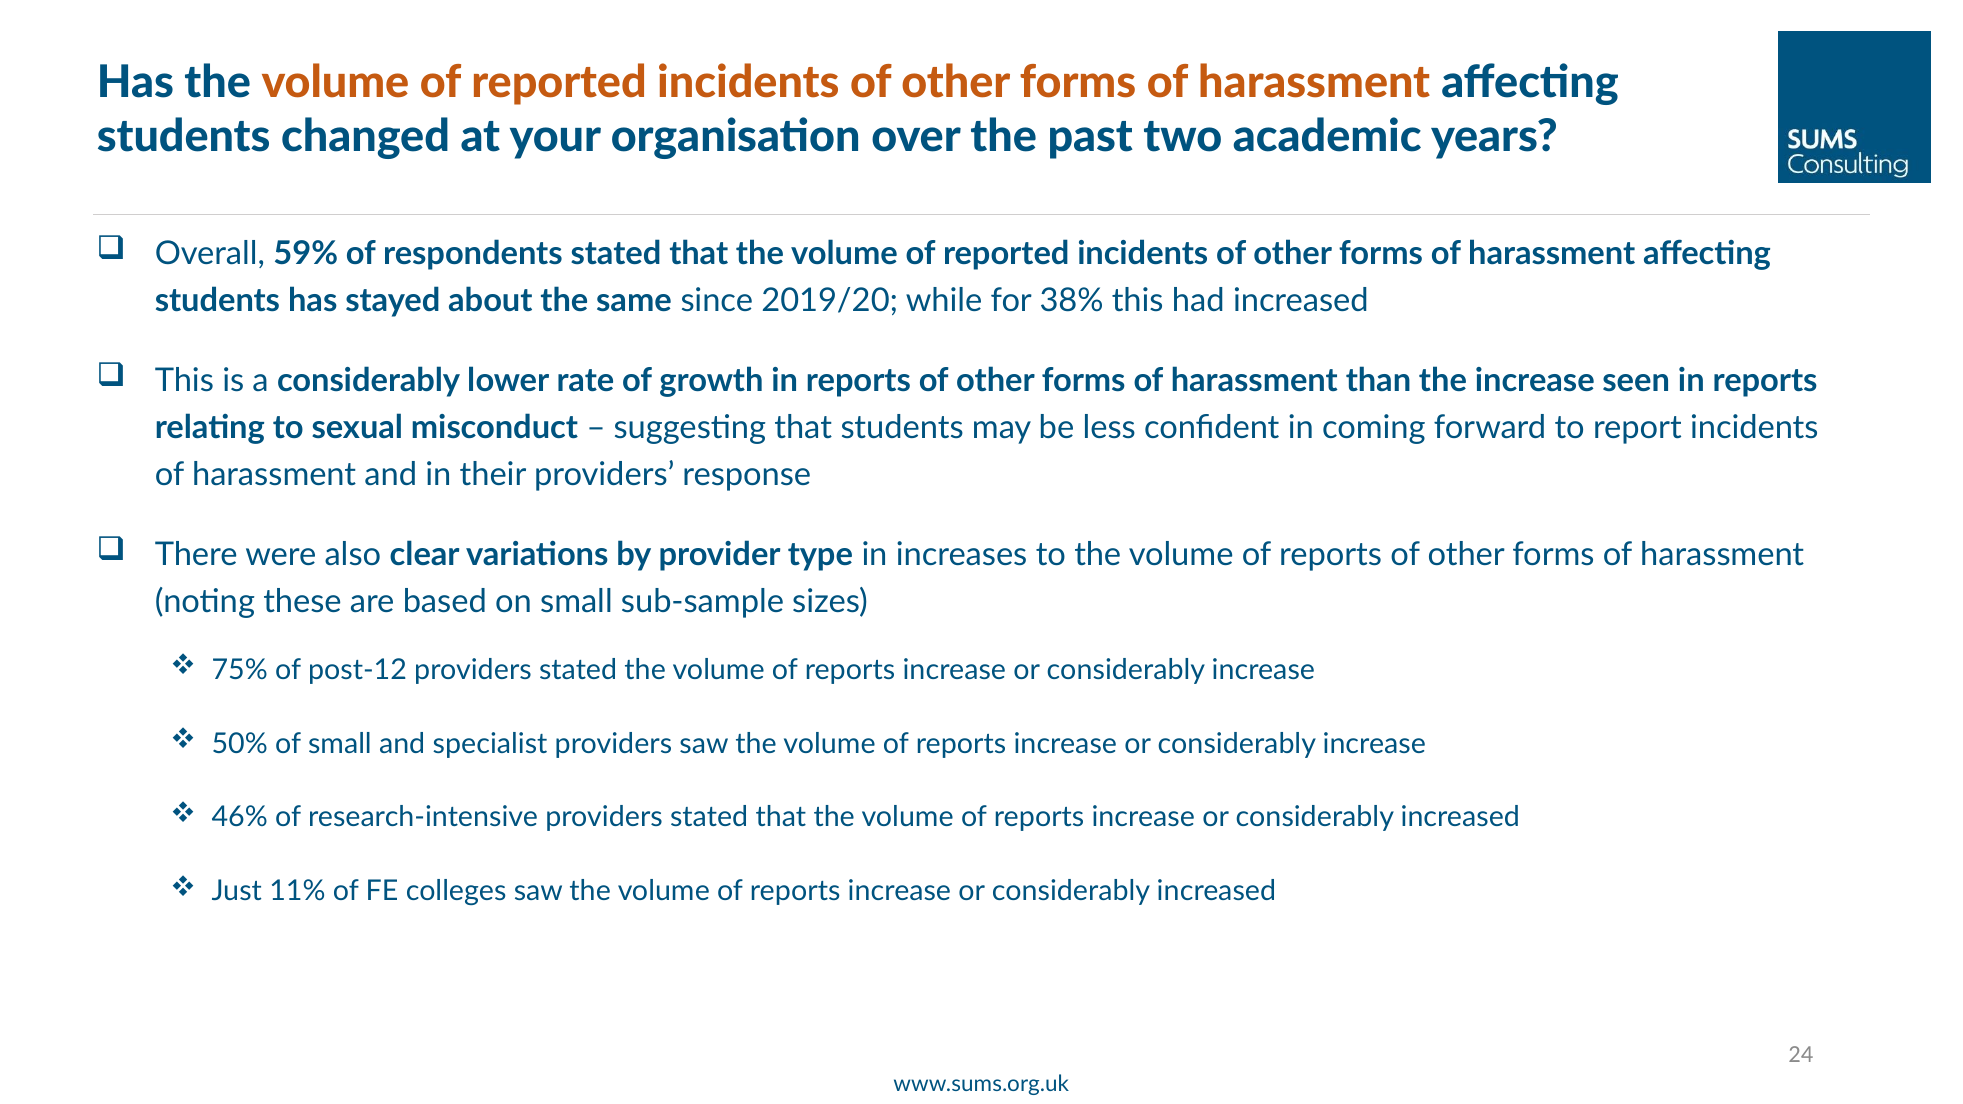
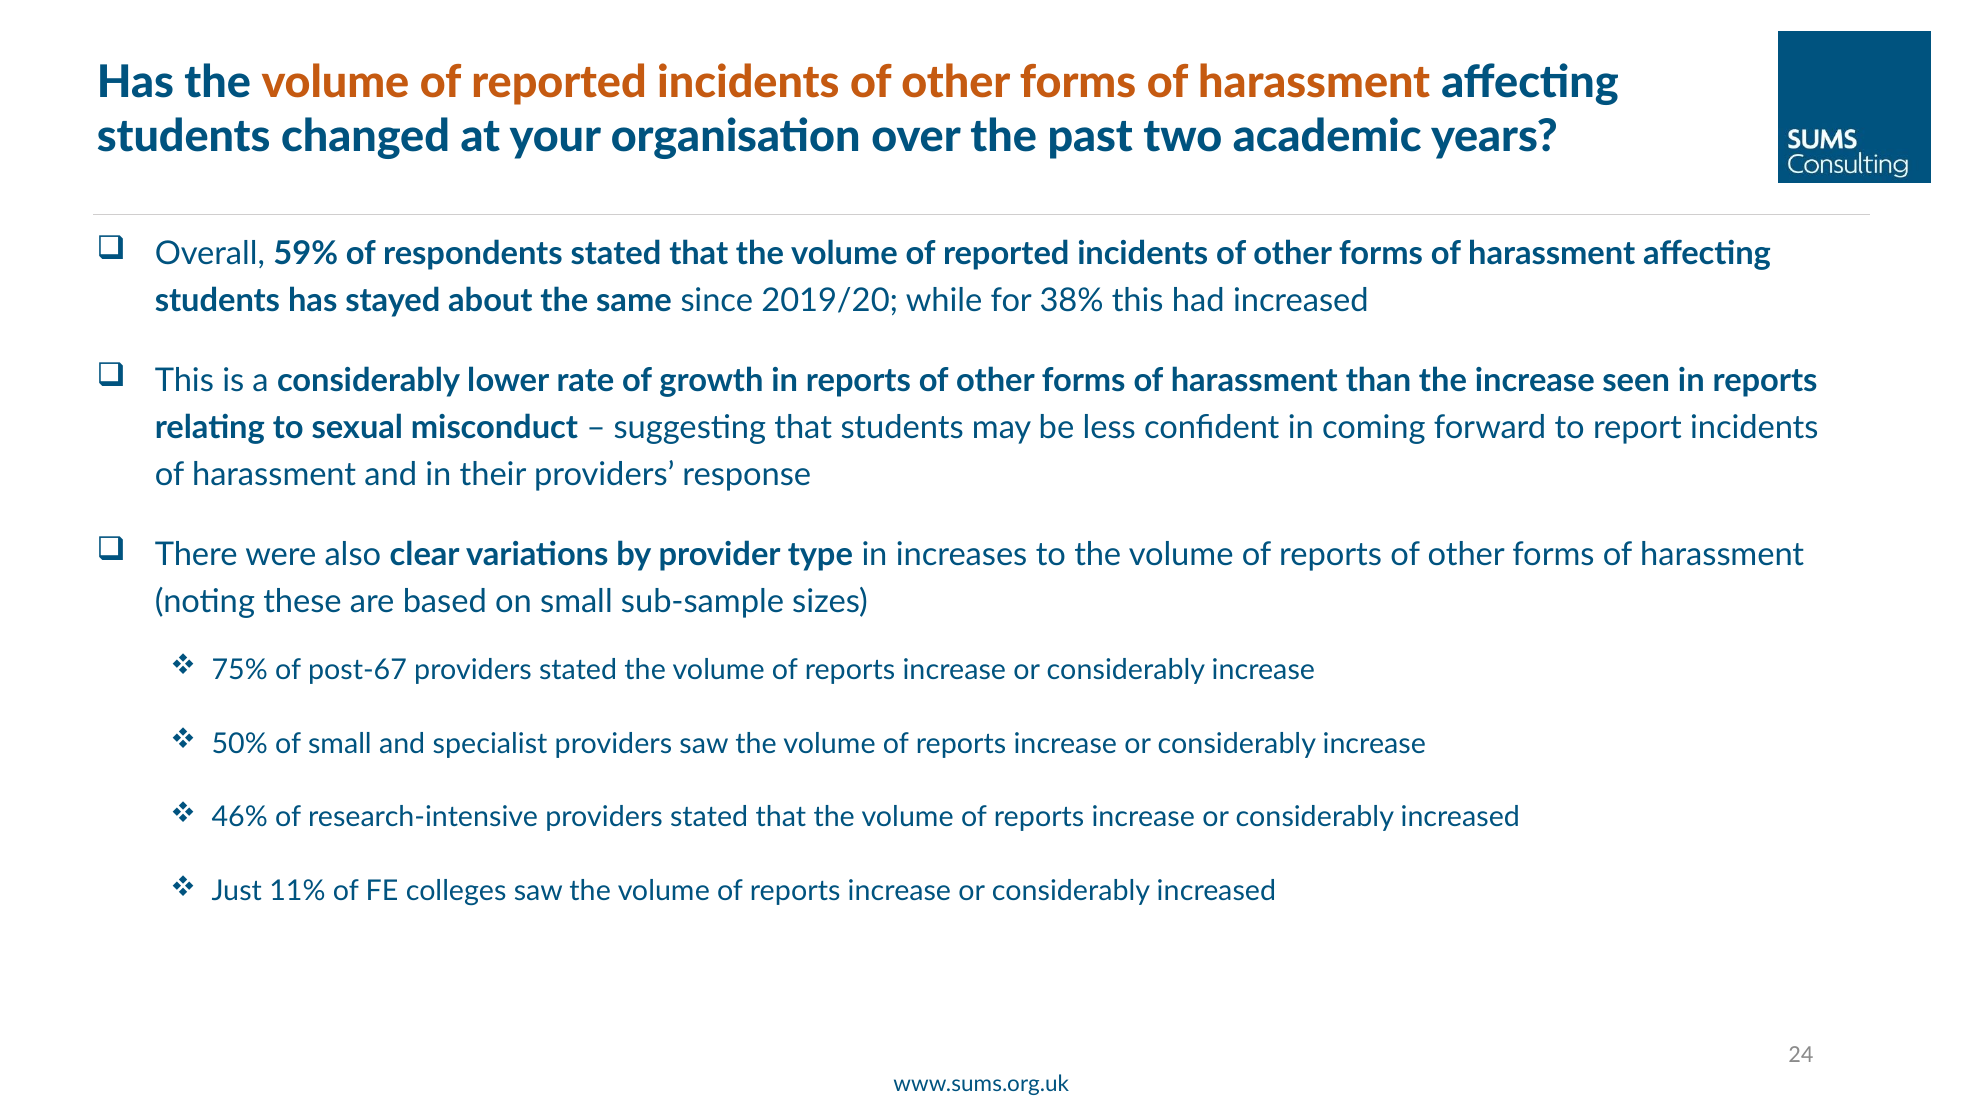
post-12: post-12 -> post-67 (357, 670)
